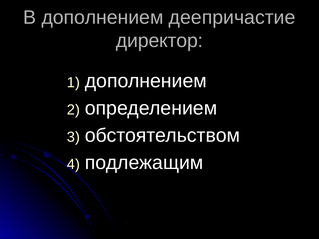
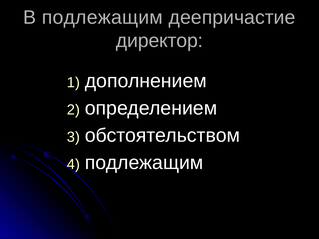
В дополнением: дополнением -> подлежащим (102, 17)
